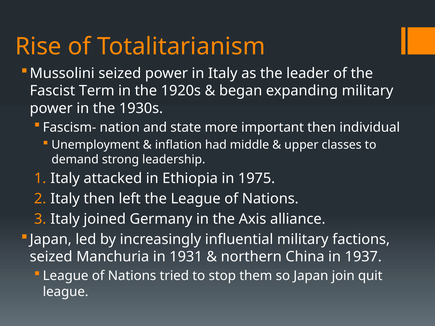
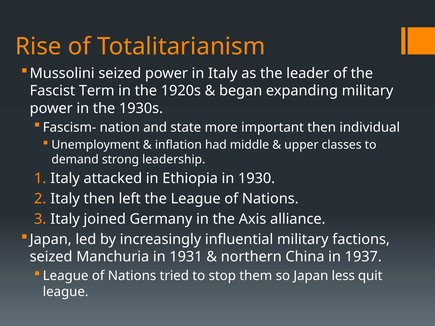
1975: 1975 -> 1930 (257, 179)
join: join -> less (343, 276)
